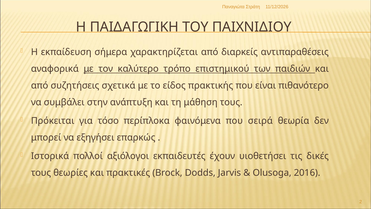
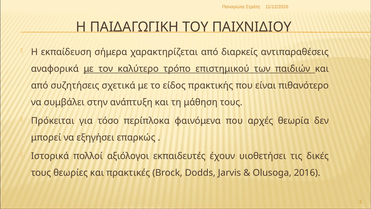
σειρά: σειρά -> αρχές (260, 121)
